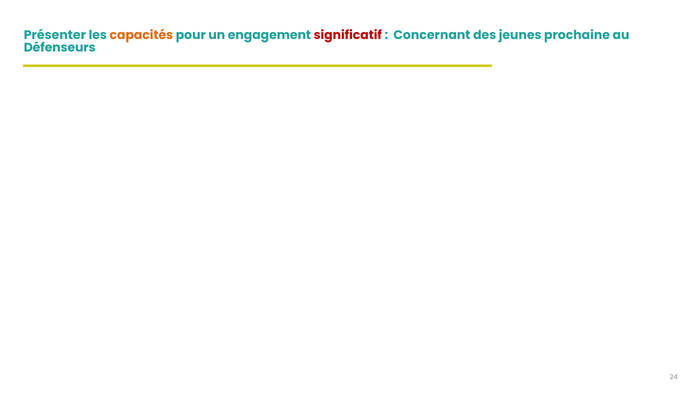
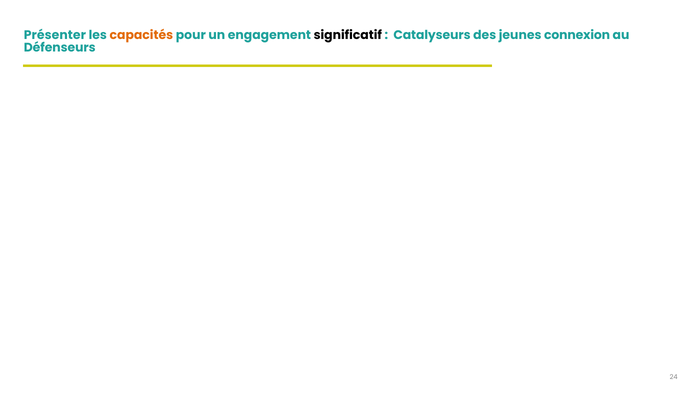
significatif colour: red -> black (348, 35)
Concernant: Concernant -> Catalyseurs (432, 35)
prochaine: prochaine -> connexion (577, 35)
